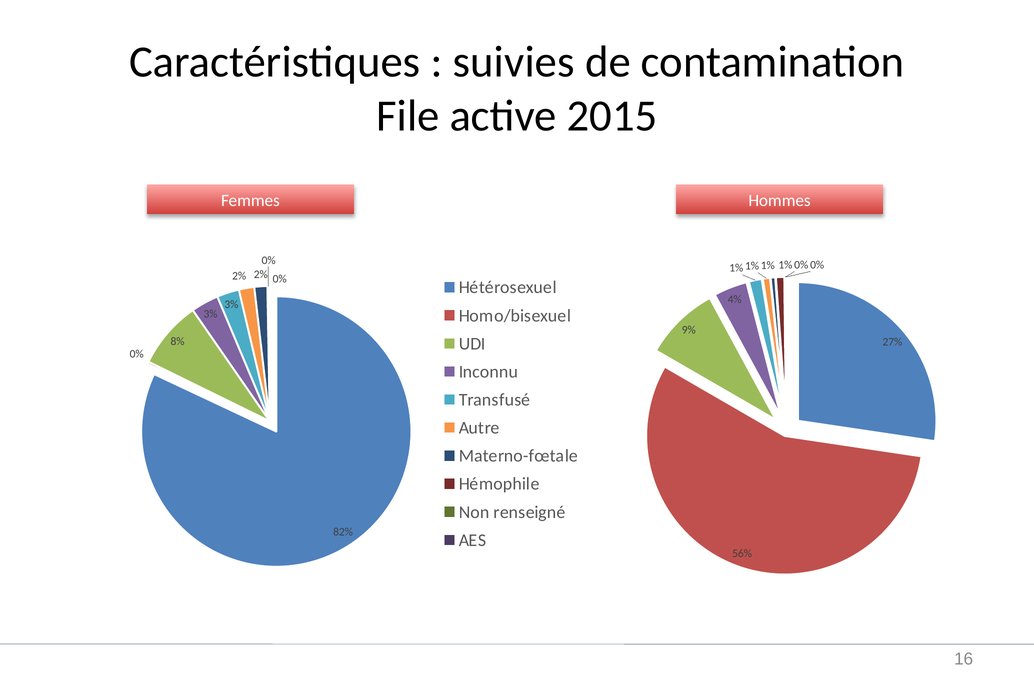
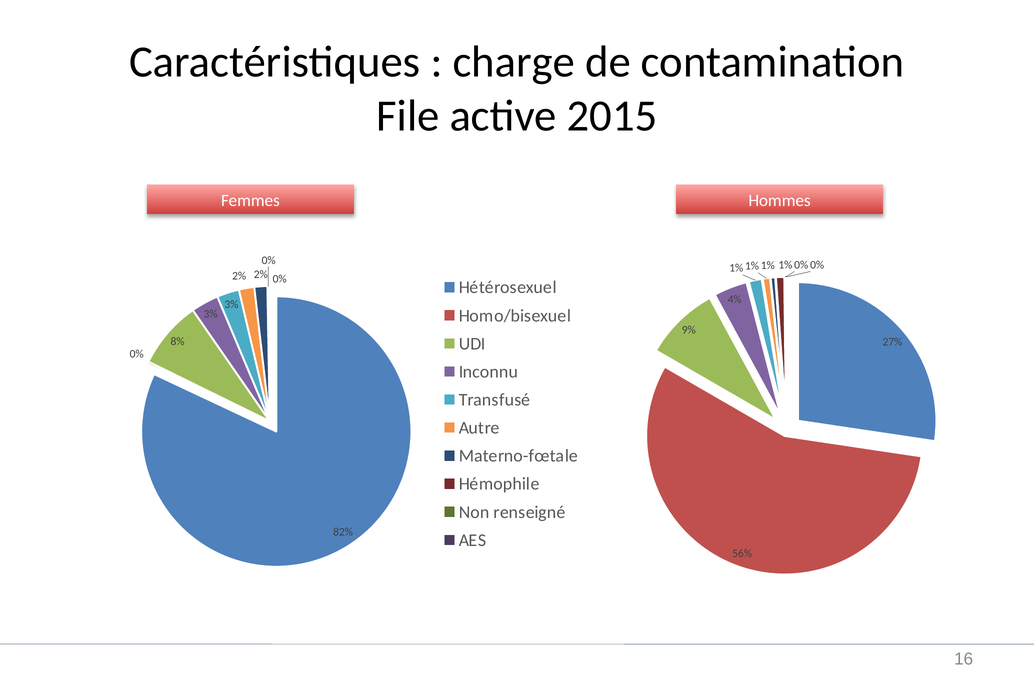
suivies: suivies -> charge (514, 62)
